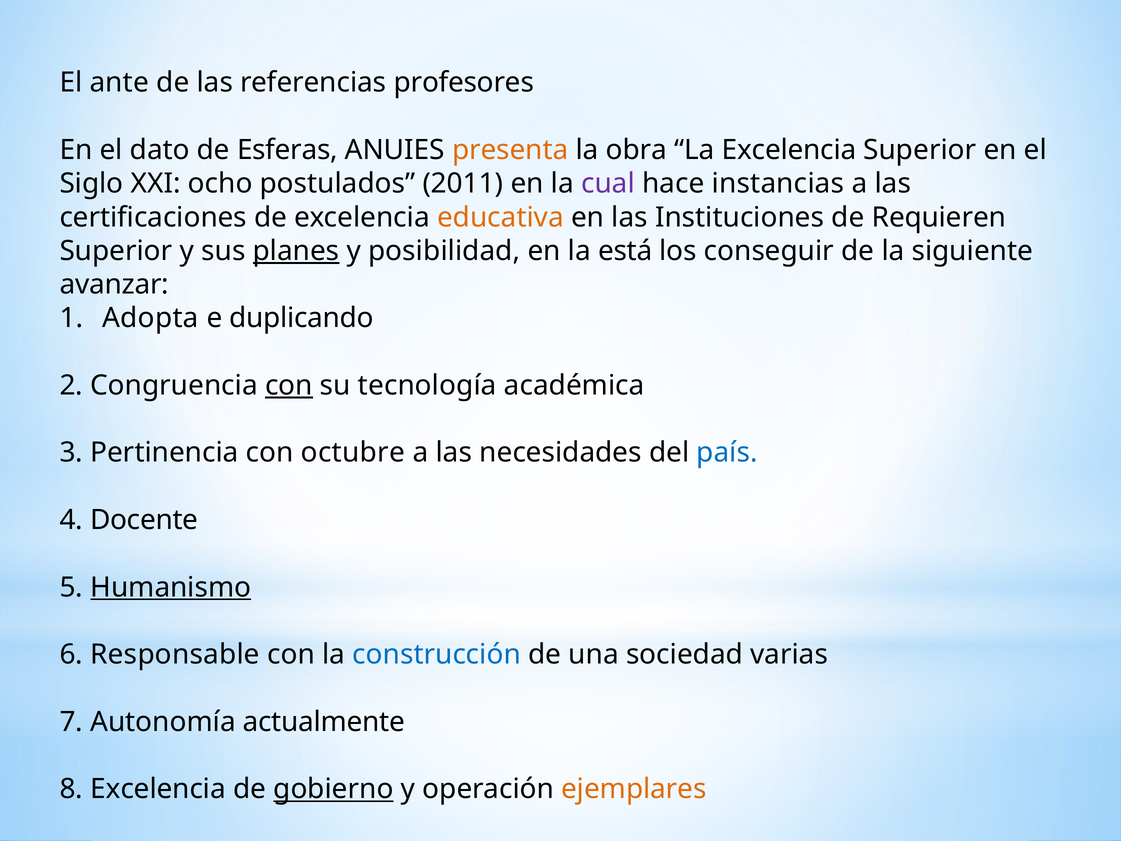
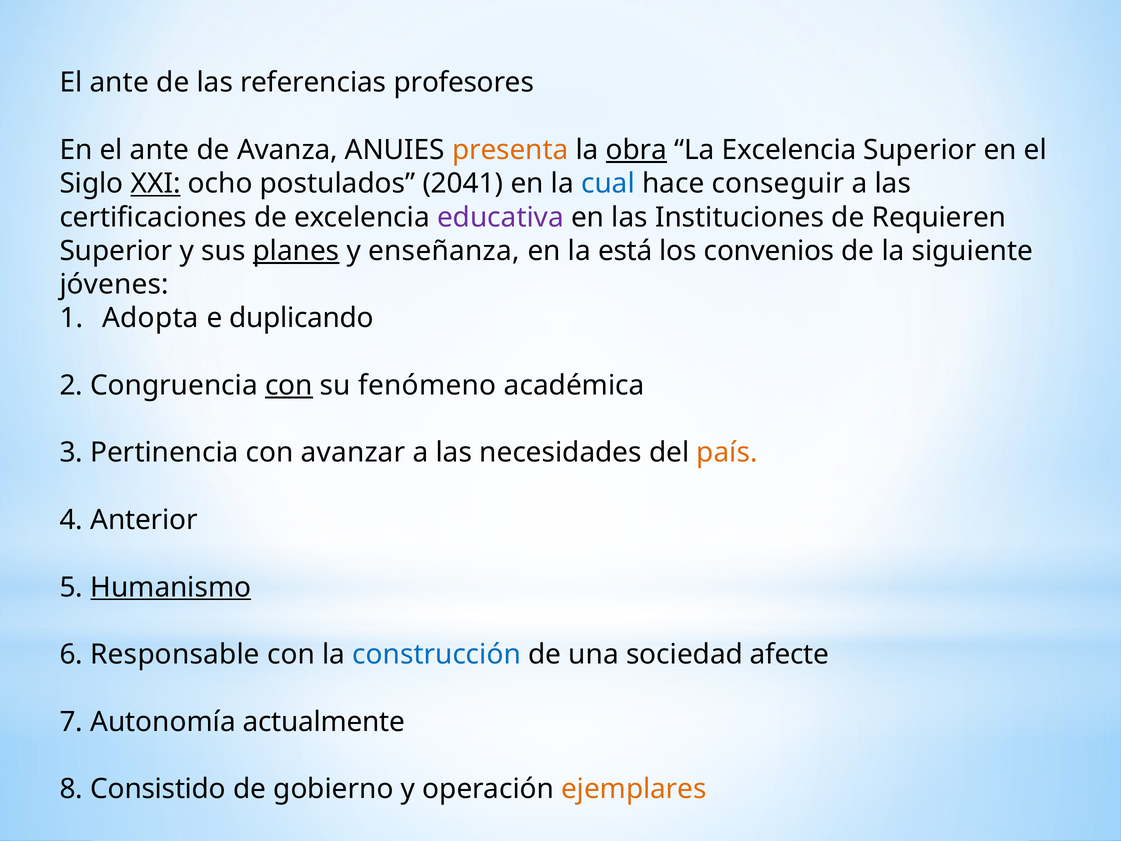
En el dato: dato -> ante (160, 150)
Esferas: Esferas -> Avanza (287, 150)
obra underline: none -> present (636, 150)
XXI underline: none -> present (156, 184)
2011: 2011 -> 2041 (463, 184)
cual colour: purple -> blue (608, 184)
instancias: instancias -> conseguir (778, 184)
educativa colour: orange -> purple (500, 217)
posibilidad: posibilidad -> enseñanza (444, 251)
conseguir: conseguir -> convenios (769, 251)
avanzar: avanzar -> jóvenes (114, 284)
tecnología: tecnología -> fenómeno (427, 385)
octubre: octubre -> avanzar (353, 453)
país colour: blue -> orange (727, 453)
Docente: Docente -> Anterior (144, 520)
varias: varias -> afecte (789, 654)
8 Excelencia: Excelencia -> Consistido (158, 789)
gobierno underline: present -> none (333, 789)
